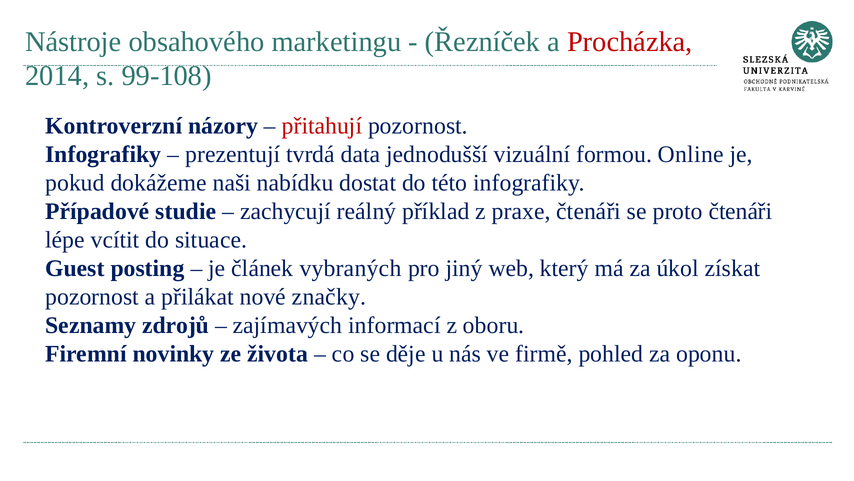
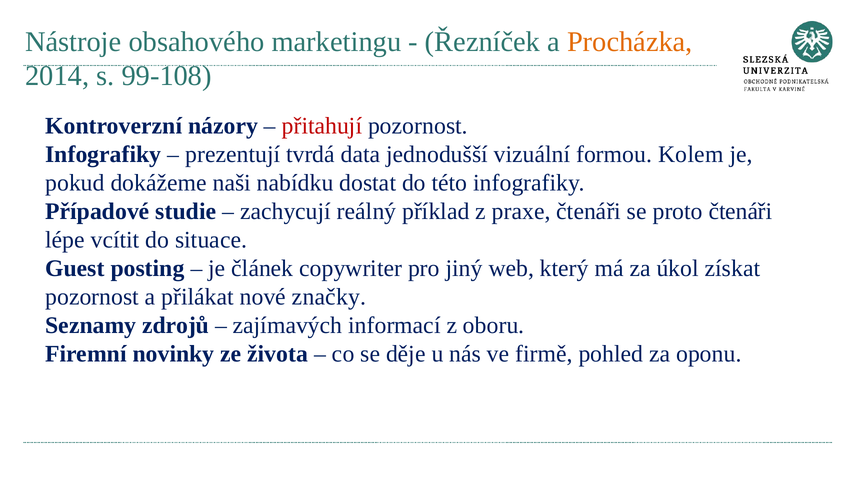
Procházka colour: red -> orange (630, 42)
Online: Online -> Kolem (691, 154)
vybraných: vybraných -> copywriter (351, 268)
